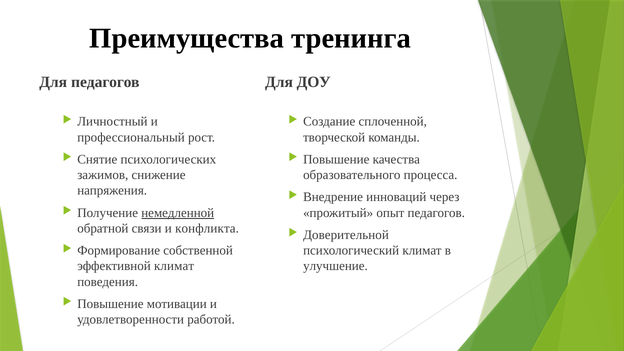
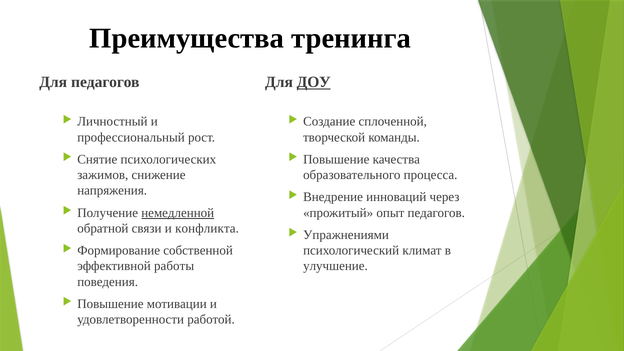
ДОУ underline: none -> present (314, 82)
Доверительной: Доверительной -> Упражнениями (346, 235)
эффективной климат: климат -> работы (174, 266)
